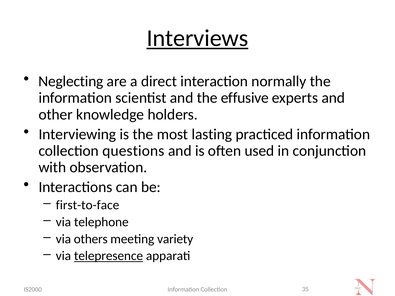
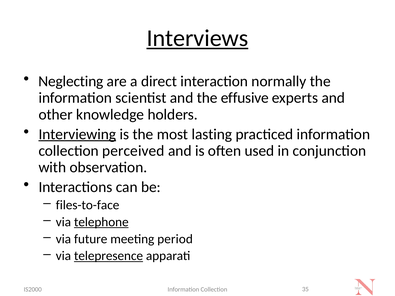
Interviewing underline: none -> present (77, 134)
questions: questions -> perceived (133, 151)
first-to-face: first-to-face -> files-to-face (88, 205)
telephone underline: none -> present (101, 222)
others: others -> future (91, 239)
variety: variety -> period (175, 239)
